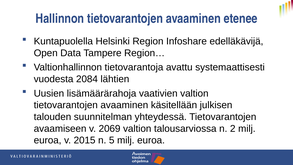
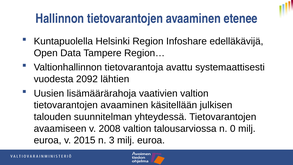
2084: 2084 -> 2092 (87, 79)
2069: 2069 -> 2008 (110, 128)
2: 2 -> 0 (233, 128)
5: 5 -> 3 (112, 140)
